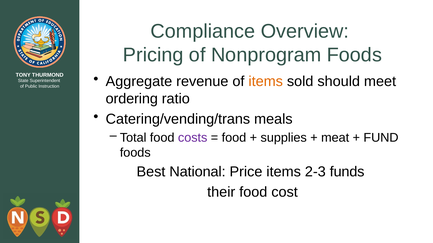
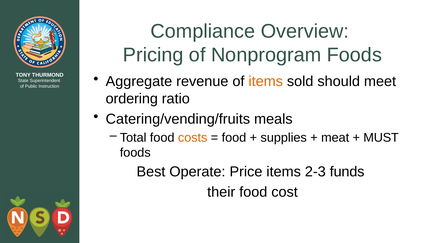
Catering/vending/trans: Catering/vending/trans -> Catering/vending/fruits (178, 119)
costs colour: purple -> orange (193, 138)
FUND: FUND -> MUST (381, 138)
National: National -> Operate (197, 172)
